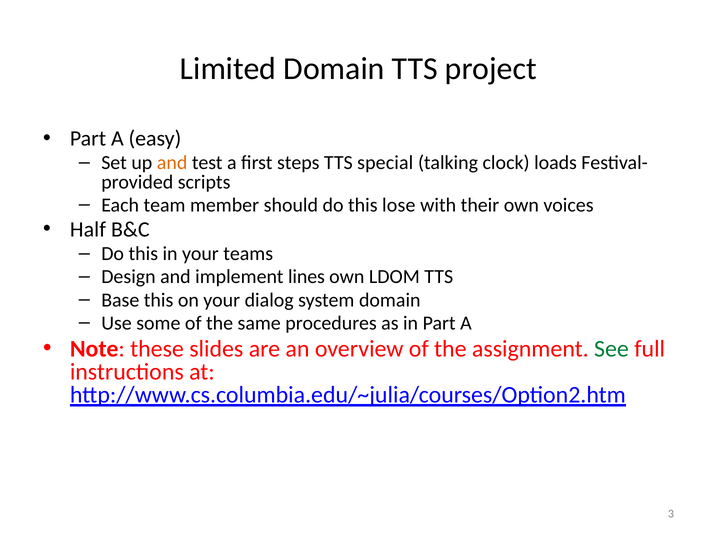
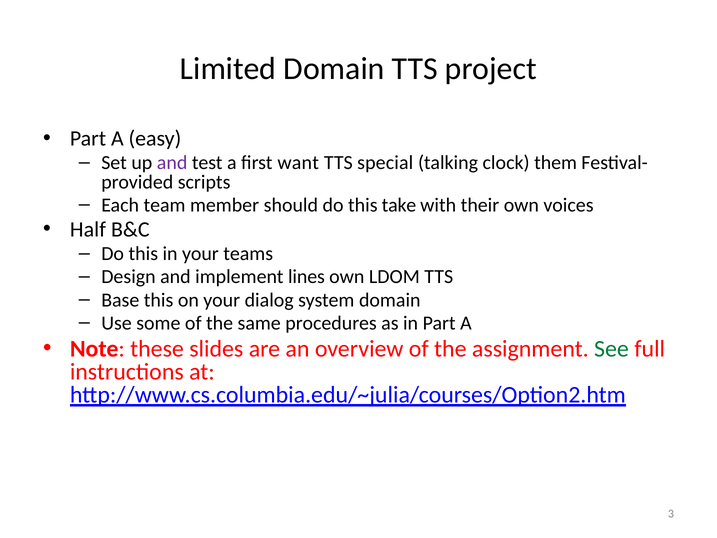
and colour: orange -> purple (172, 163)
steps: steps -> want (298, 163)
loads: loads -> them (556, 163)
lose: lose -> take (399, 205)
